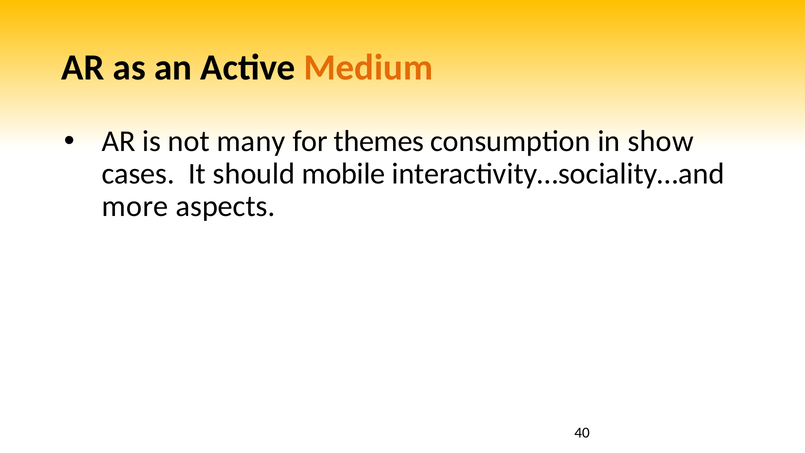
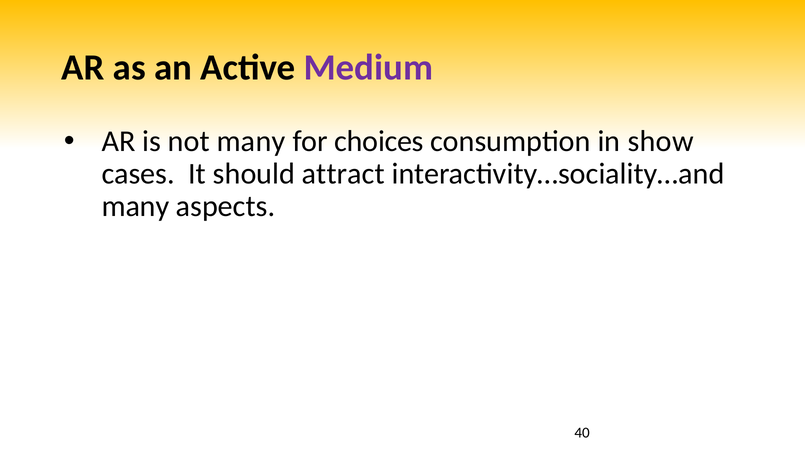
Medium colour: orange -> purple (368, 68)
themes: themes -> choices (379, 141)
mobile: mobile -> attract (343, 174)
more: more -> many (135, 206)
